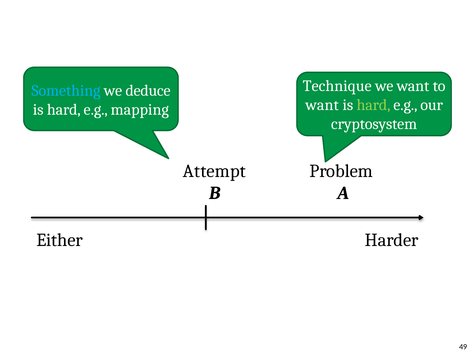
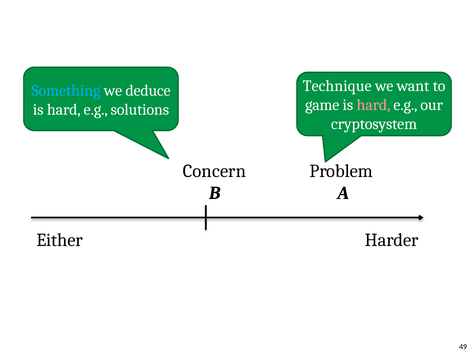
want: want -> game (322, 105)
hard colour: light green -> pink (374, 105)
mapping: mapping -> solutions (140, 110)
Attempt: Attempt -> Concern (214, 171)
